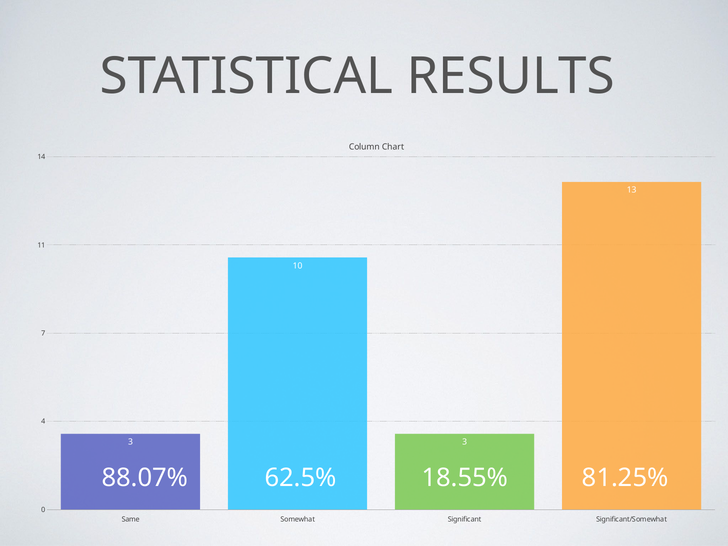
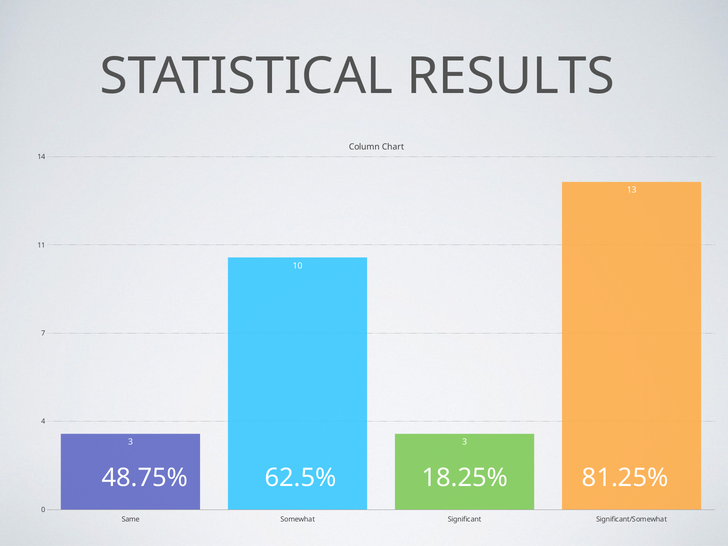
88.07%: 88.07% -> 48.75% (145, 478)
18.55%: 18.55% -> 18.25% (465, 478)
